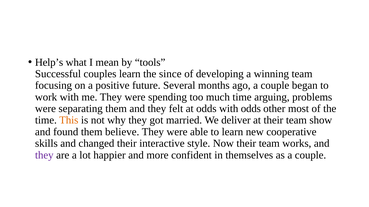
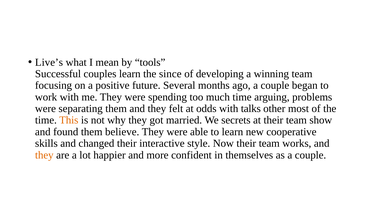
Help’s: Help’s -> Live’s (49, 62)
with odds: odds -> talks (251, 109)
deliver: deliver -> secrets (236, 121)
they colour: purple -> orange (44, 155)
